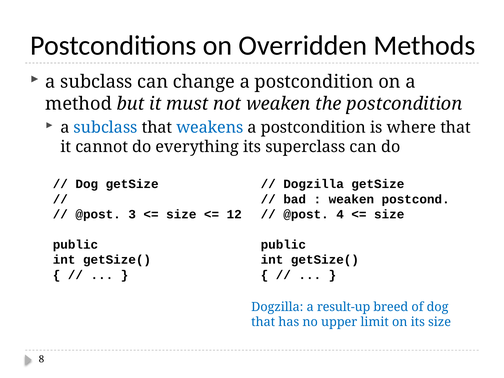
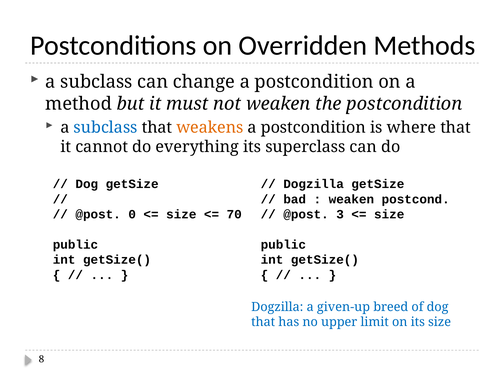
weakens colour: blue -> orange (210, 128)
3: 3 -> 0 (132, 214)
12: 12 -> 70 (234, 214)
4: 4 -> 3 (340, 214)
result-up: result-up -> given-up (344, 307)
